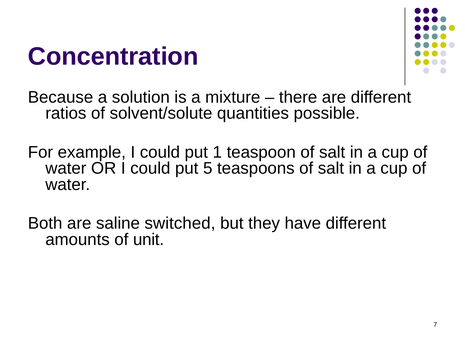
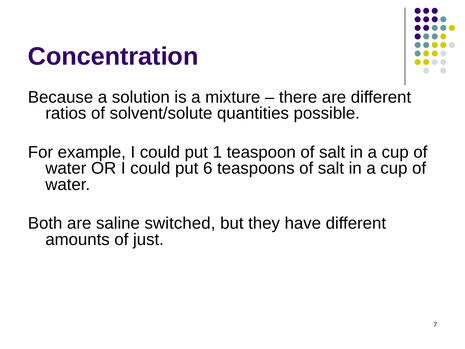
5: 5 -> 6 (208, 168)
unit: unit -> just (148, 239)
